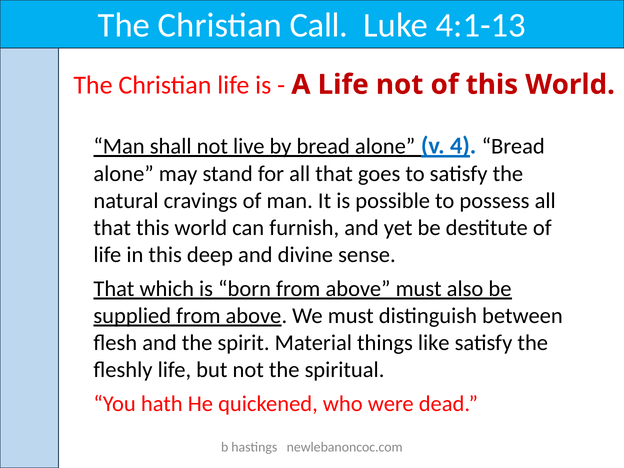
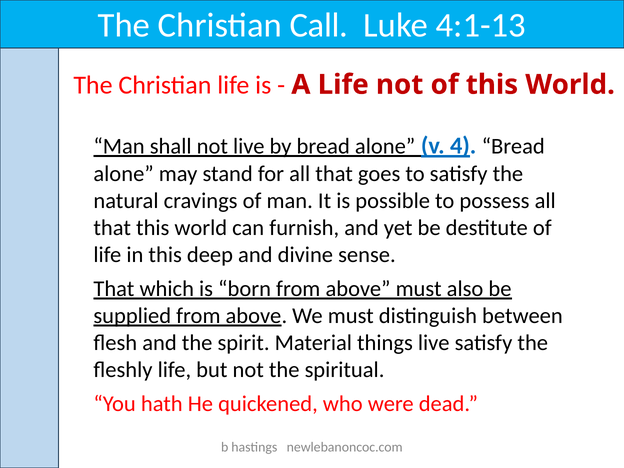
things like: like -> live (434, 343)
